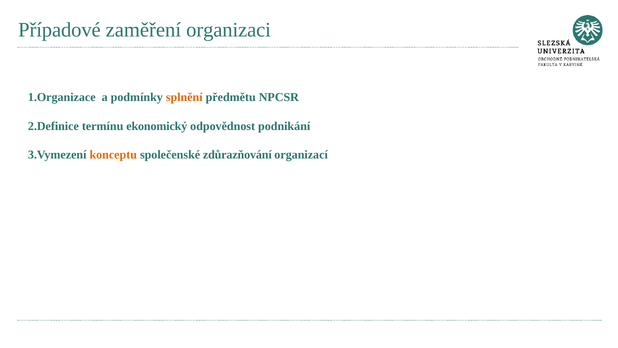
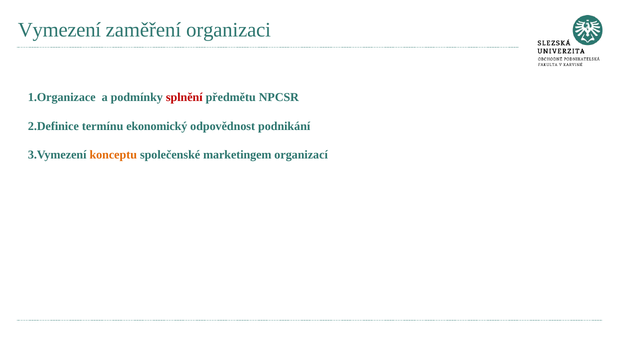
Případové: Případové -> Vymezení (60, 30)
splnění colour: orange -> red (184, 97)
zdůrazňování: zdůrazňování -> marketingem (237, 155)
